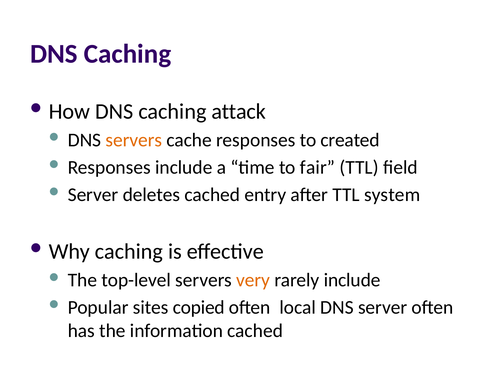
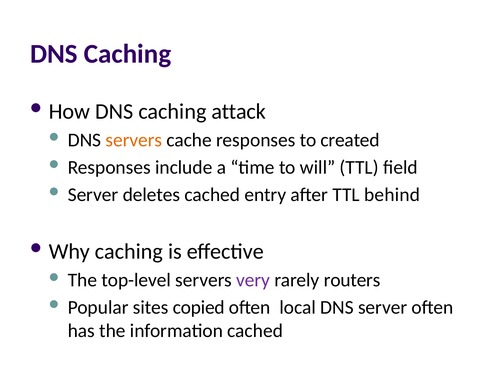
fair: fair -> will (318, 167)
system: system -> behind (392, 195)
very colour: orange -> purple (253, 280)
rarely include: include -> routers (352, 280)
